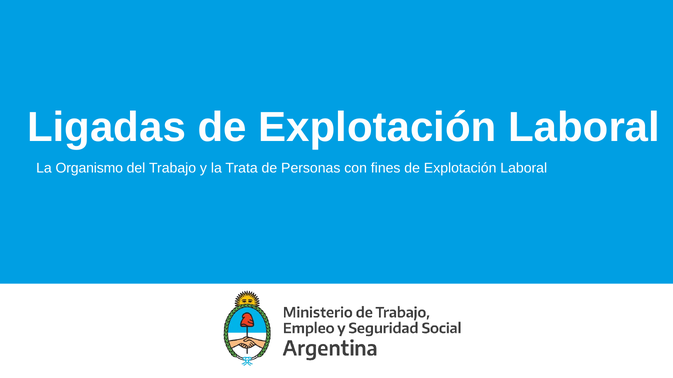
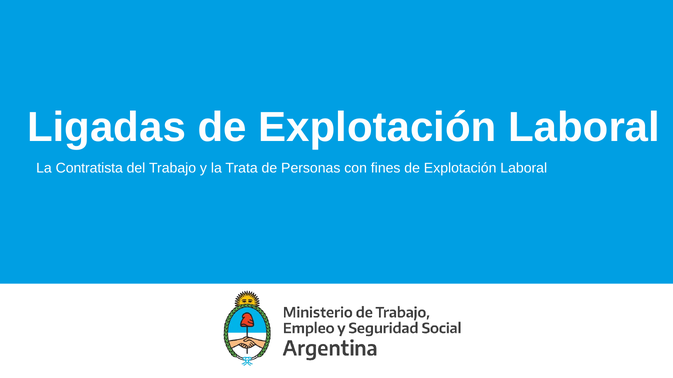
Organismo: Organismo -> Contratista (89, 168)
